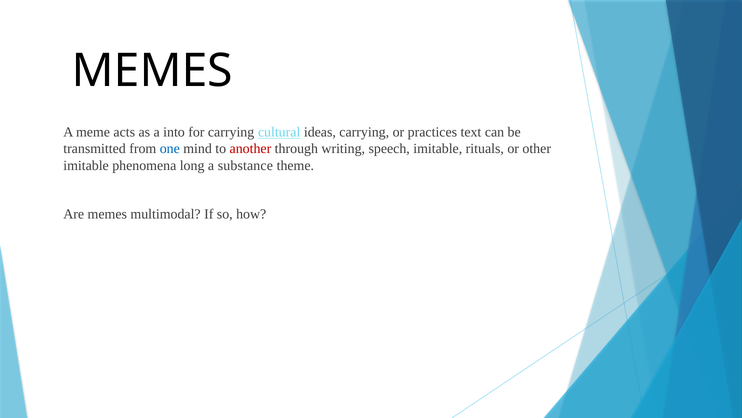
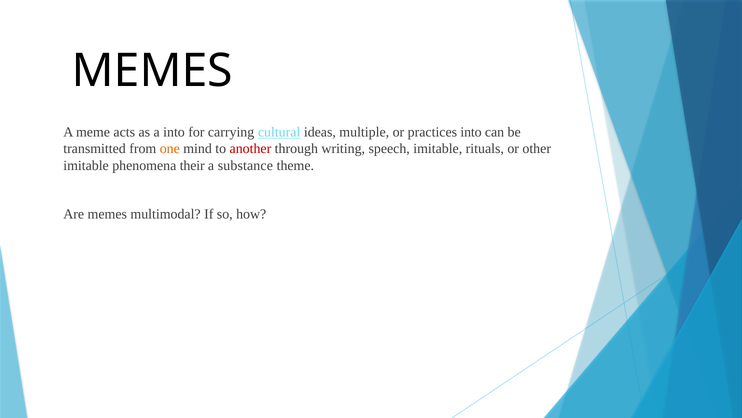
ideas carrying: carrying -> multiple (364, 132)
practices text: text -> into (471, 132)
one colour: blue -> orange (170, 148)
long: long -> their (192, 165)
